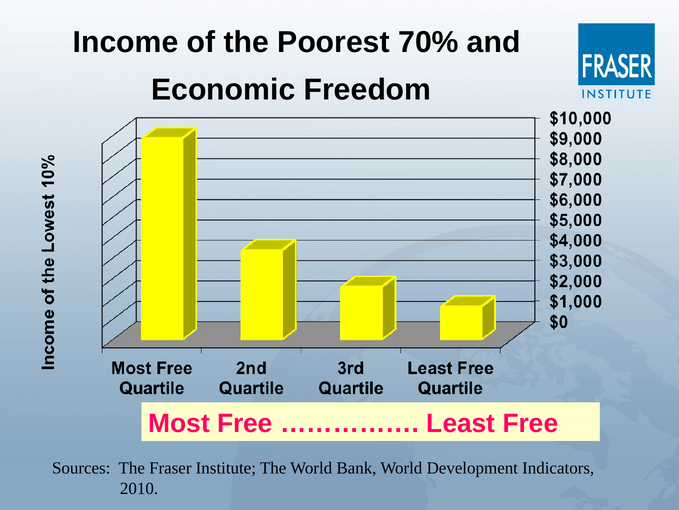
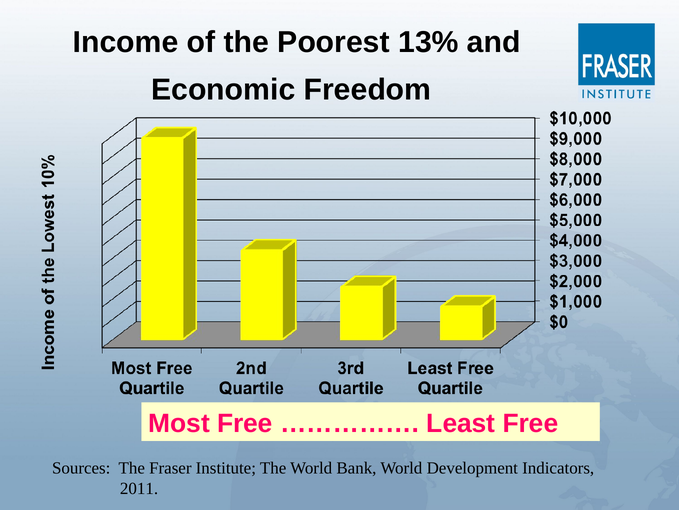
70%: 70% -> 13% (428, 42)
2010: 2010 -> 2011 (139, 488)
